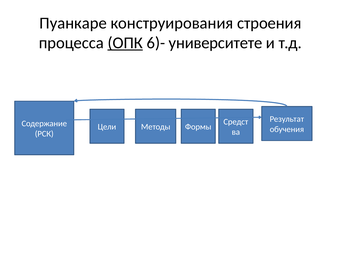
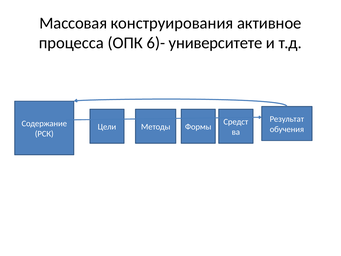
Пуанкаре: Пуанкаре -> Массовая (73, 23)
строения: строения -> активное (269, 23)
ОПК underline: present -> none (125, 43)
